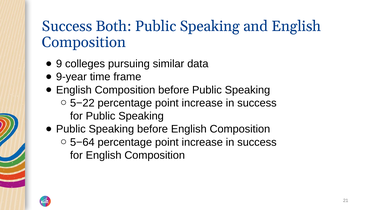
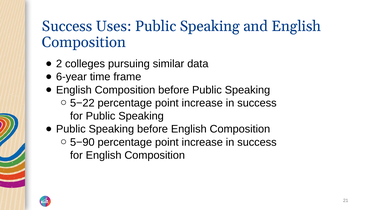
Both: Both -> Uses (114, 26)
9: 9 -> 2 (59, 64)
9-year: 9-year -> 6-year (71, 77)
5−64: 5−64 -> 5−90 (82, 142)
